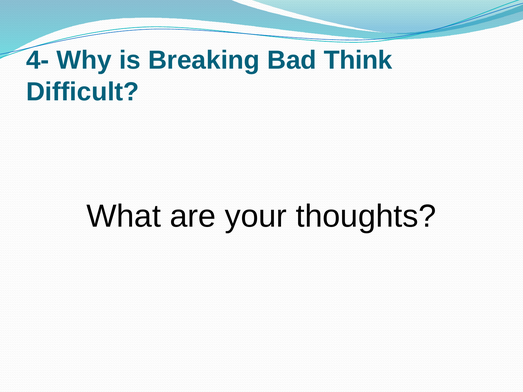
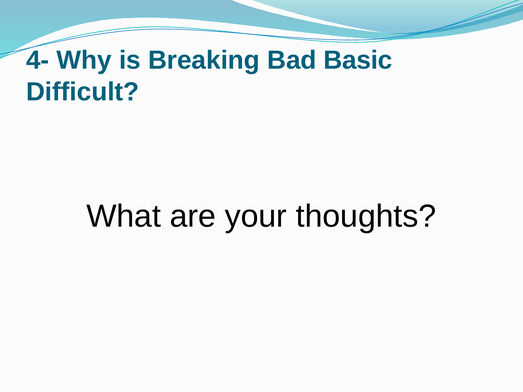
Think: Think -> Basic (358, 60)
